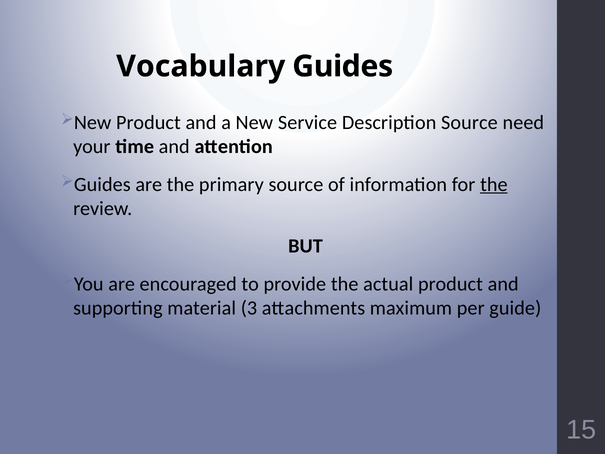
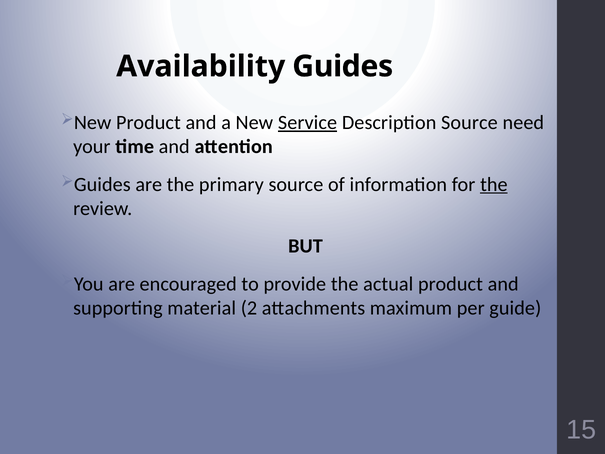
Vocabulary: Vocabulary -> Availability (201, 66)
Service underline: none -> present (307, 122)
3: 3 -> 2 (249, 308)
